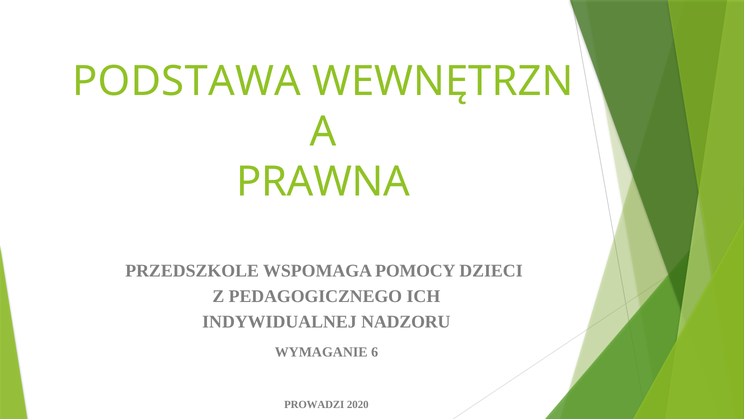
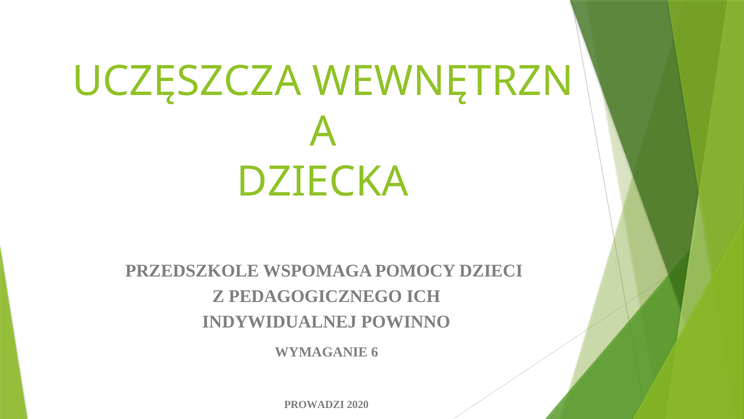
PODSTAWA: PODSTAWA -> UCZĘSZCZA (187, 81)
PRAWNA: PRAWNA -> DZIECKA (323, 182)
NADZORU: NADZORU -> POWINNO (406, 322)
